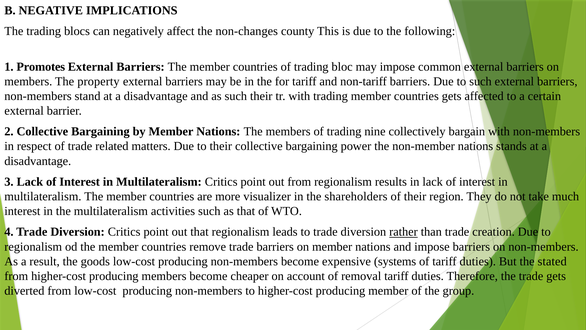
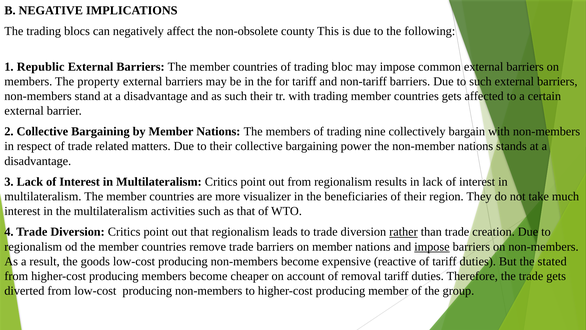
non-changes: non-changes -> non-obsolete (247, 31)
Promotes: Promotes -> Republic (41, 67)
shareholders: shareholders -> beneficiaries (356, 196)
impose underline: none -> present (432, 246)
systems: systems -> reactive (395, 261)
